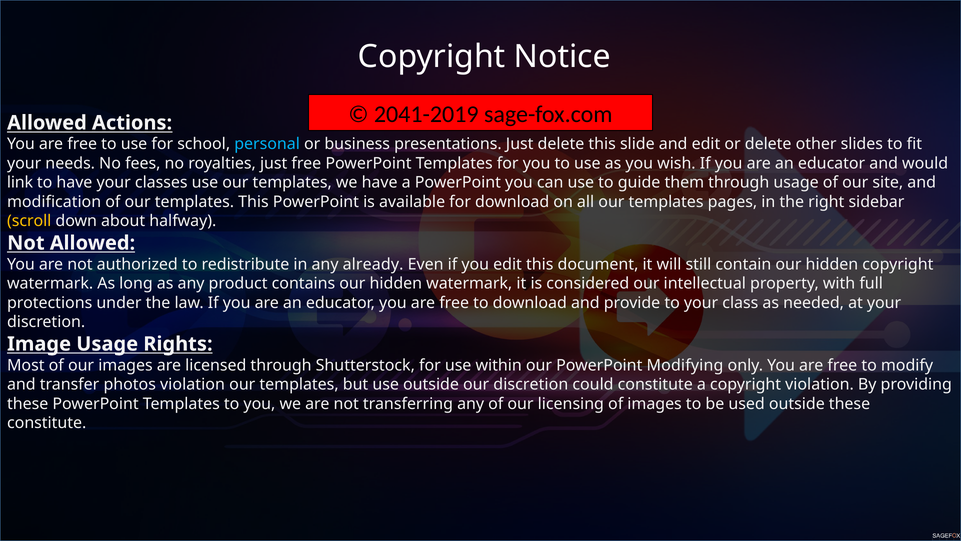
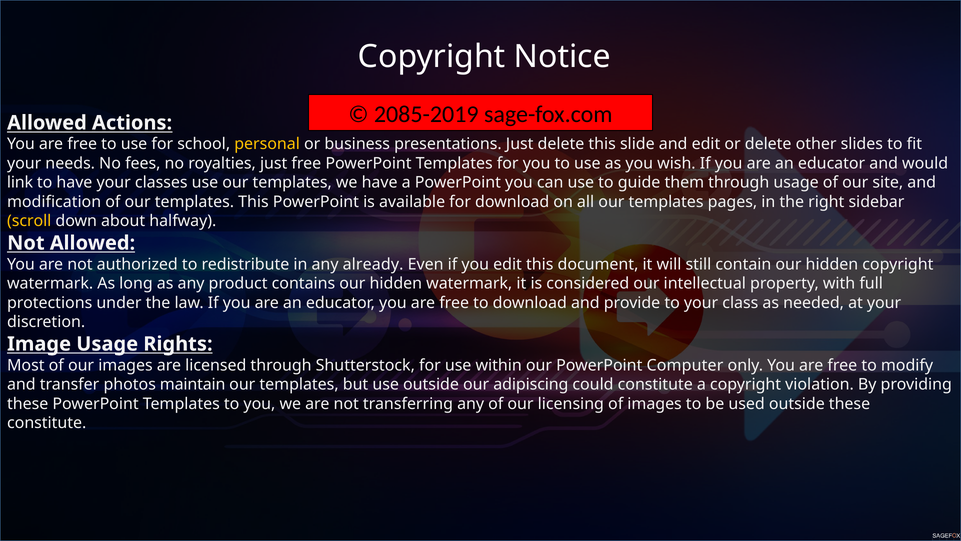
2041-2019: 2041-2019 -> 2085-2019 (426, 114)
personal colour: light blue -> yellow (267, 144)
Modifying: Modifying -> Computer (685, 365)
photos violation: violation -> maintain (193, 384)
our discretion: discretion -> adipiscing (531, 384)
